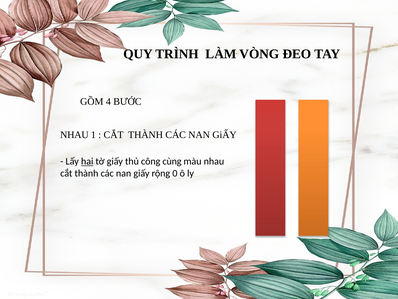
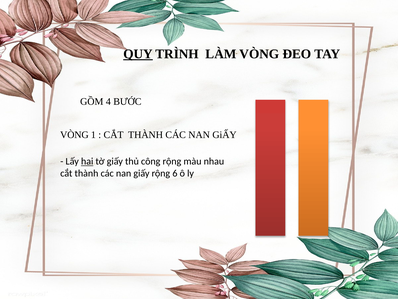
QUY underline: none -> present (138, 54)
NHAU: NHAU -> VÒNG (74, 135)
công cùng: cùng -> rộng (172, 161)
0: 0 -> 6 (175, 173)
